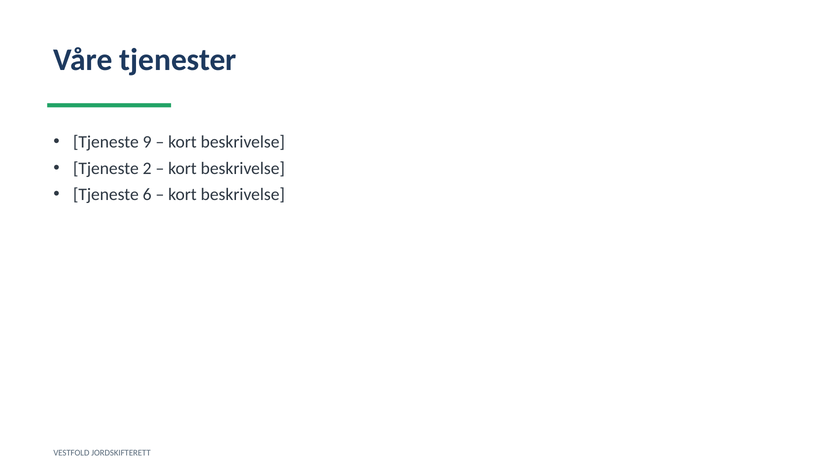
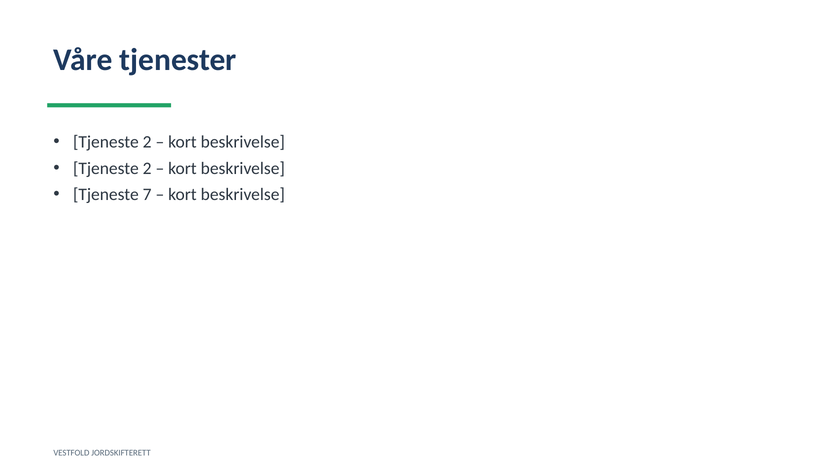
9: 9 -> 2 (147, 142)
6: 6 -> 7 (147, 195)
